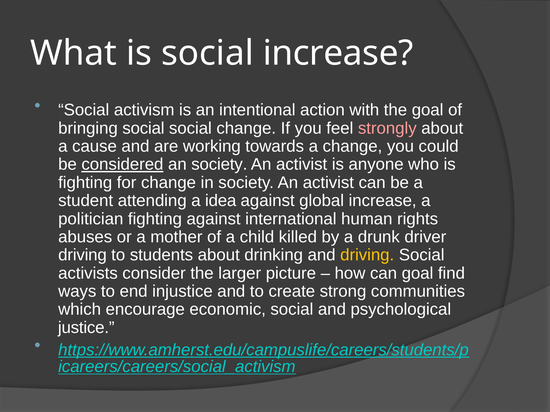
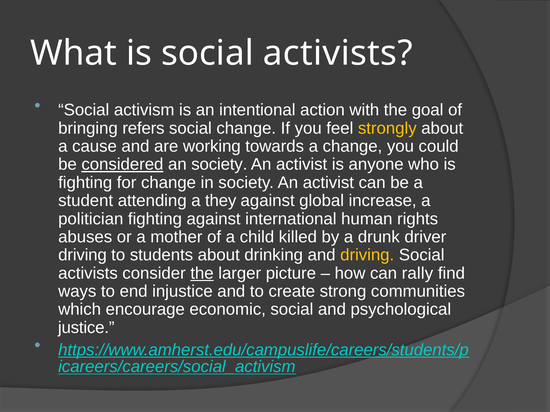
is social increase: increase -> activists (338, 53)
bringing social: social -> refers (143, 128)
strongly colour: pink -> yellow (387, 128)
idea: idea -> they (221, 201)
the underline: none -> present (202, 274)
can goal: goal -> rally (417, 274)
